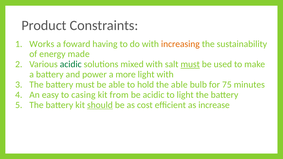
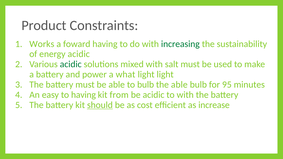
increasing colour: orange -> green (180, 44)
energy made: made -> acidic (79, 54)
must underline: present -> none (190, 64)
more: more -> what (126, 75)
light with: with -> light (165, 75)
to hold: hold -> bulb (146, 85)
75: 75 -> 95 (227, 85)
to casing: casing -> having (83, 95)
to light: light -> with (185, 95)
